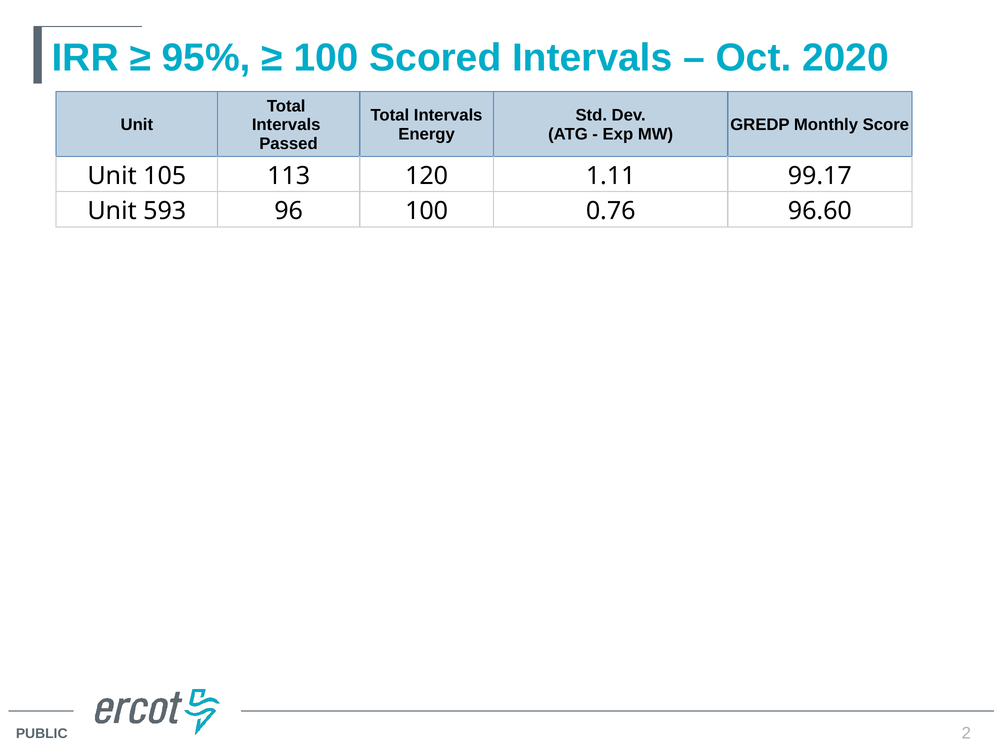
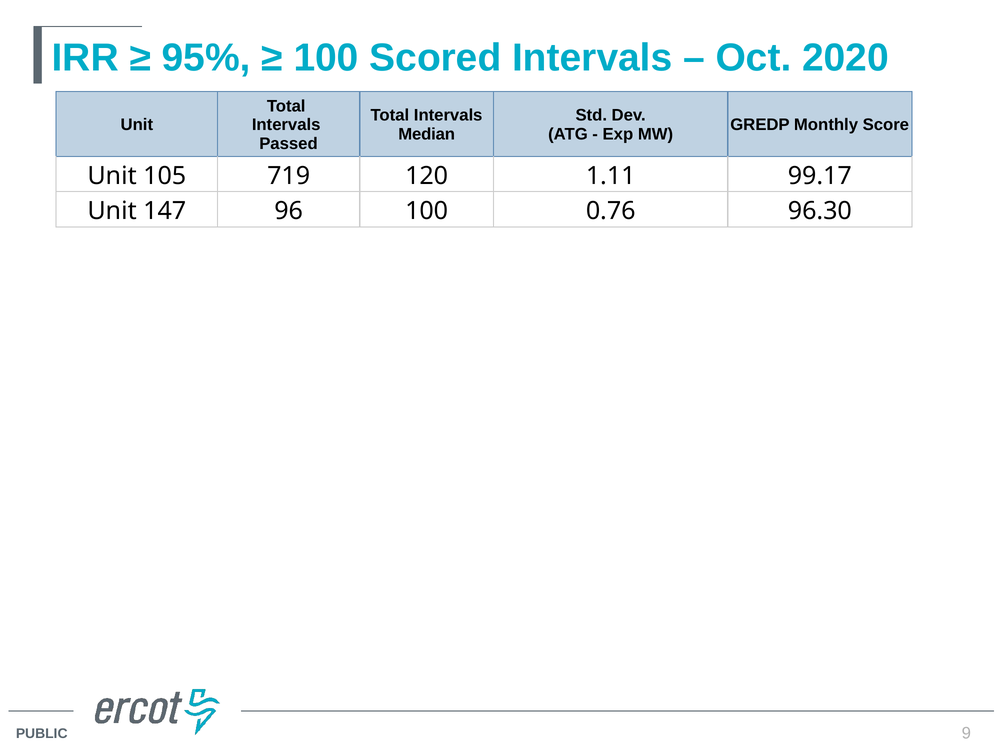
Energy: Energy -> Median (427, 134)
113: 113 -> 719 (289, 176)
593: 593 -> 147 (165, 211)
96.60: 96.60 -> 96.30 (820, 211)
2: 2 -> 9 (966, 733)
